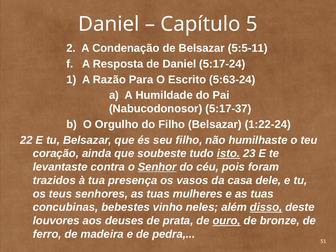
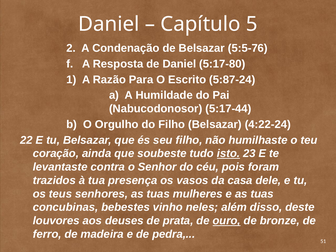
5:5-11: 5:5-11 -> 5:5-76 (248, 48)
5:17-24: 5:17-24 -> 5:17-80 (222, 64)
5:63-24: 5:63-24 -> 5:87-24 (232, 80)
5:17-37: 5:17-37 -> 5:17-44 (228, 109)
1:22-24: 1:22-24 -> 4:22-24 (268, 124)
Senhor underline: present -> none (157, 167)
disso underline: present -> none (266, 207)
